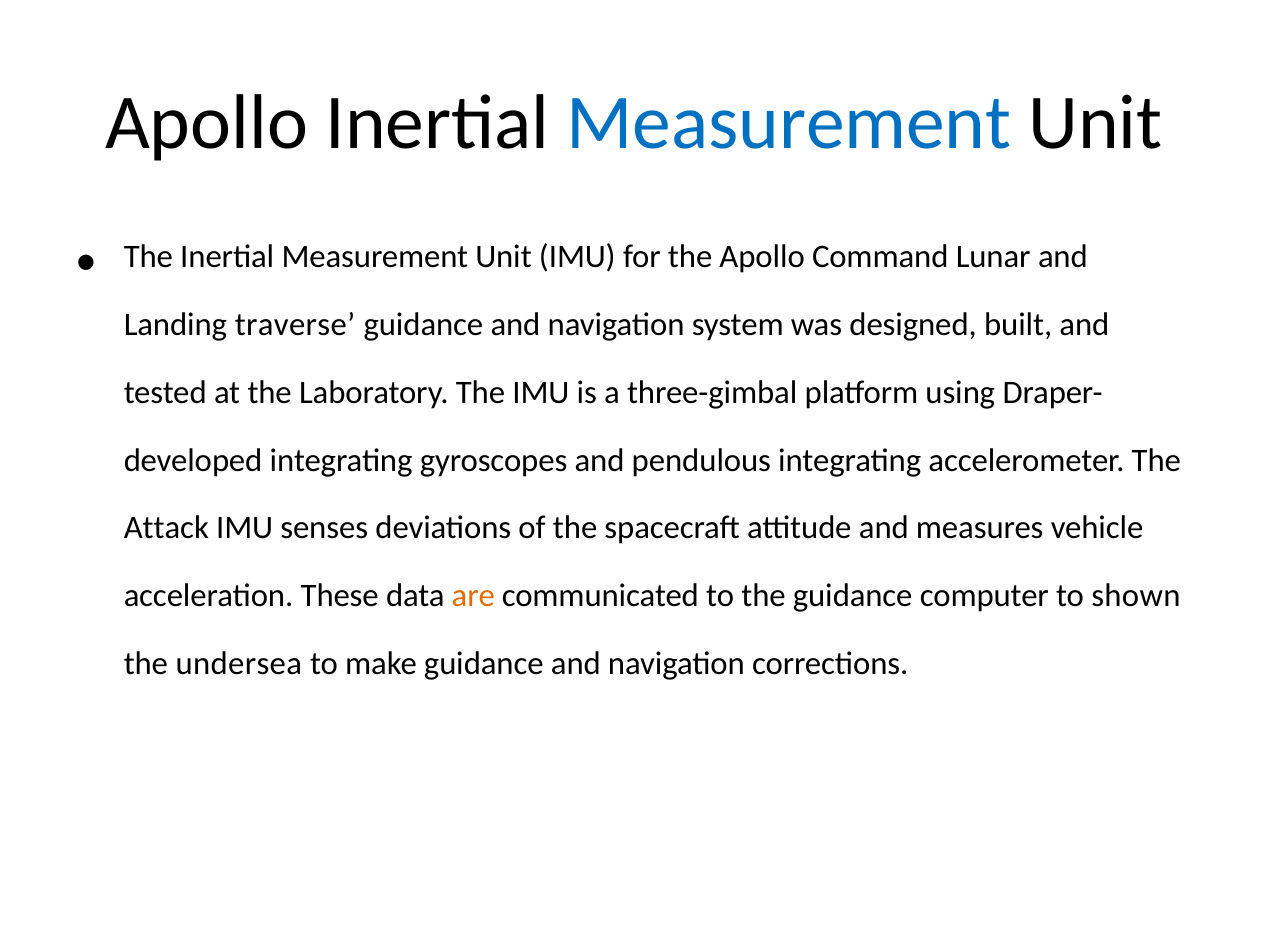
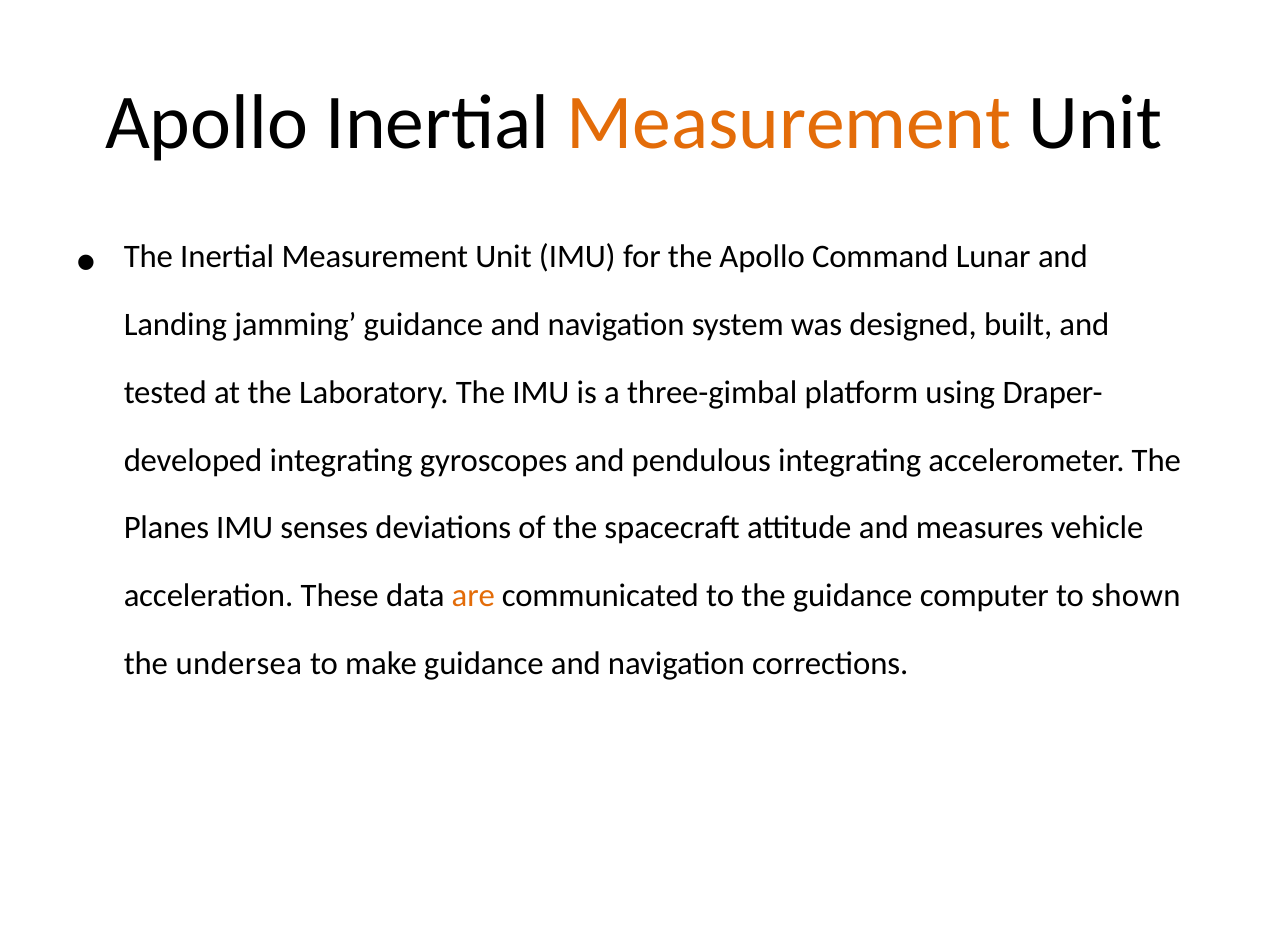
Measurement colour: blue -> orange (789, 123)
traverse: traverse -> jamming (295, 325)
Attack: Attack -> Planes (166, 528)
